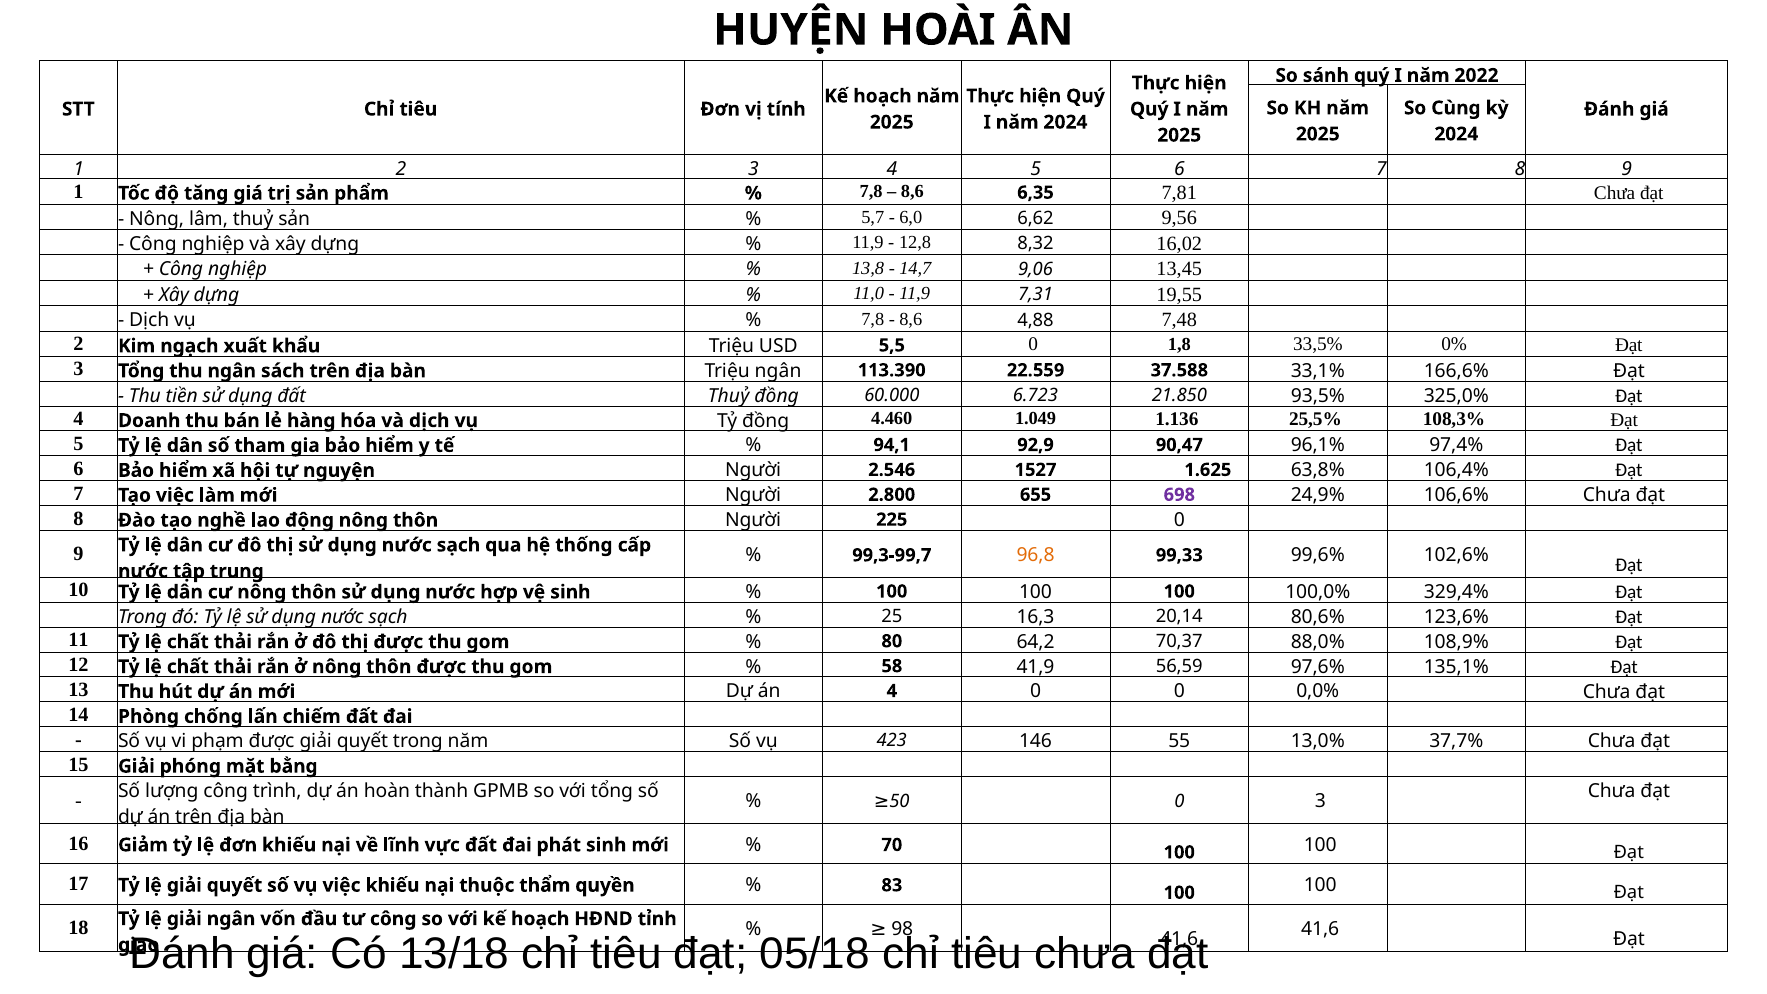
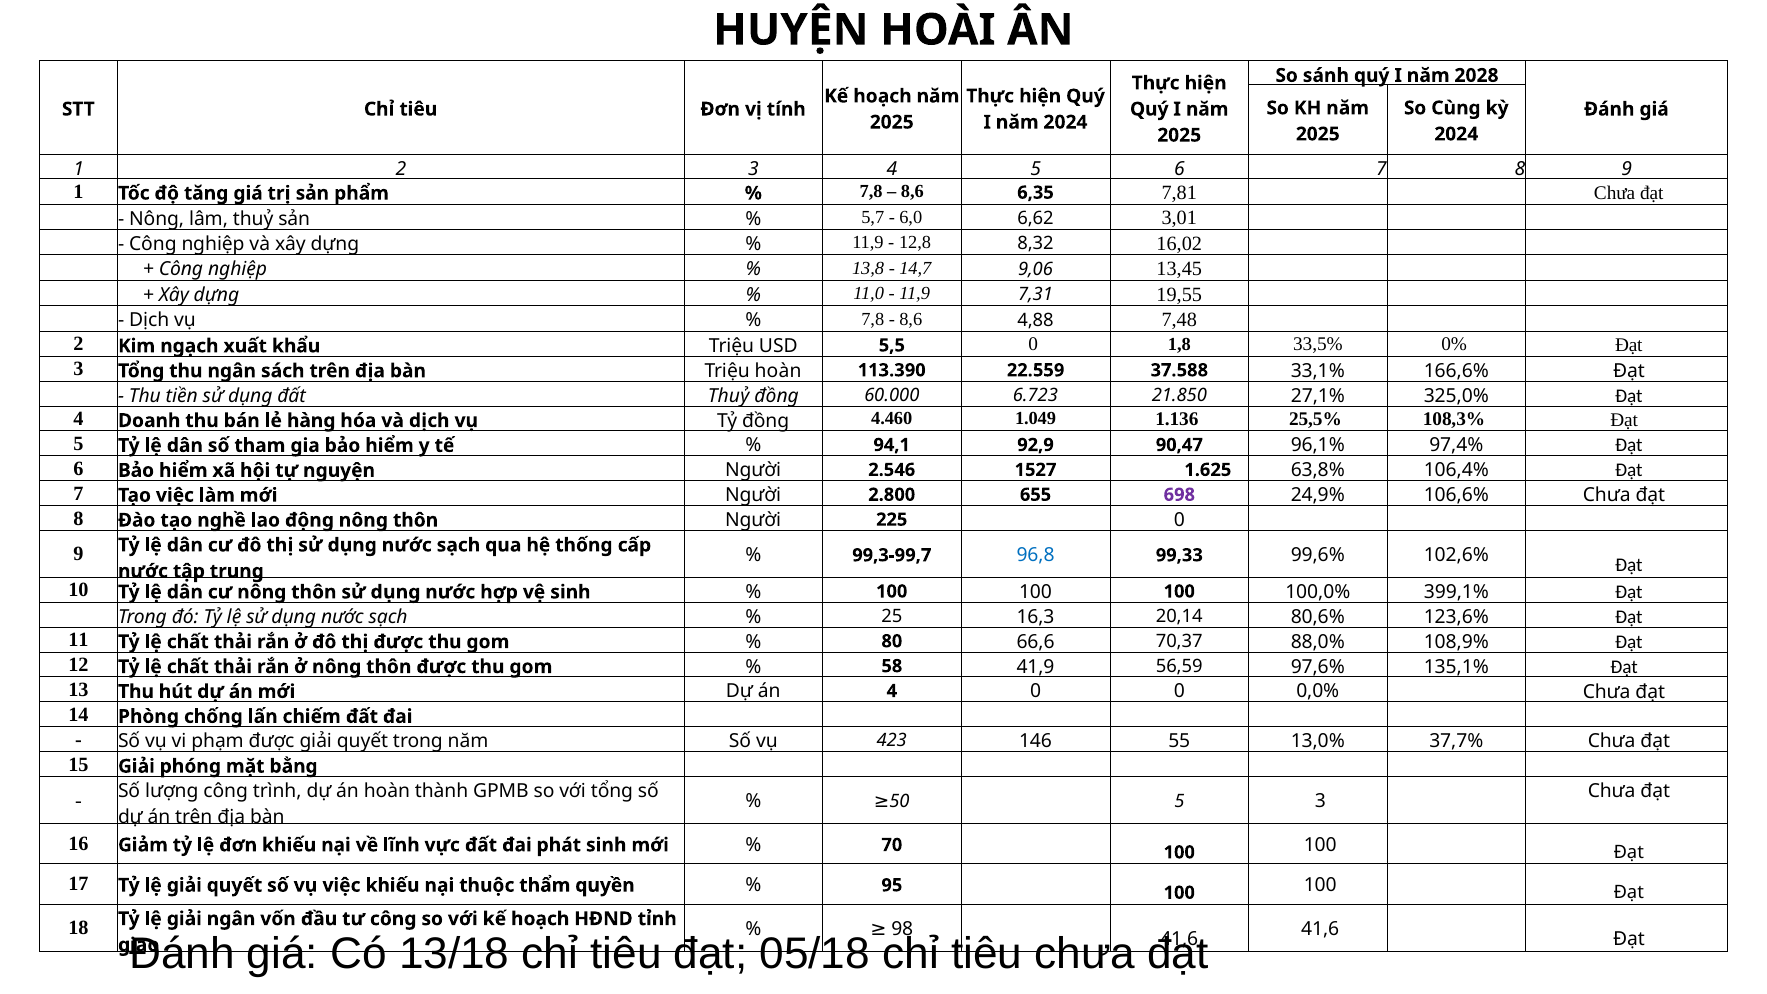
2022: 2022 -> 2028 (1476, 75)
9,56: 9,56 -> 3,01 (1179, 218)
Triệu ngân: ngân -> hoàn (778, 371)
93,5%: 93,5% -> 27,1% (1318, 396)
96,8 colour: orange -> blue (1036, 555)
329,4%: 329,4% -> 399,1% (1456, 592)
64,2: 64,2 -> 66,6 (1036, 642)
≥50 0: 0 -> 5 (1179, 801)
83: 83 -> 95 (892, 885)
